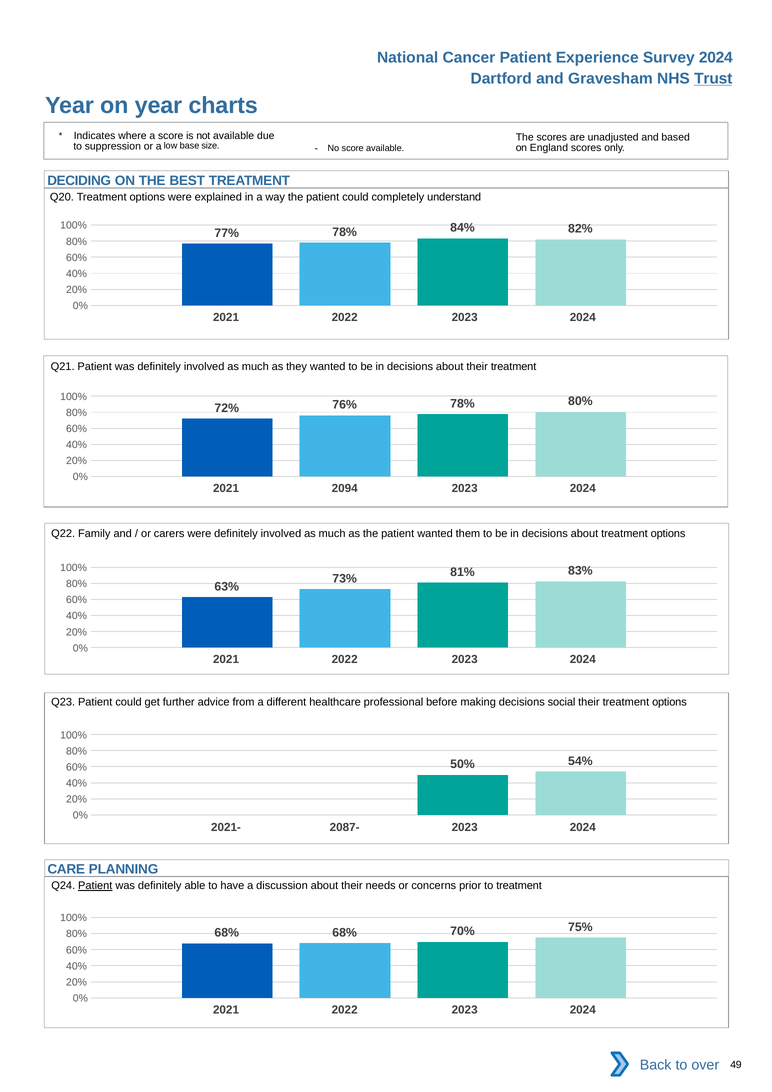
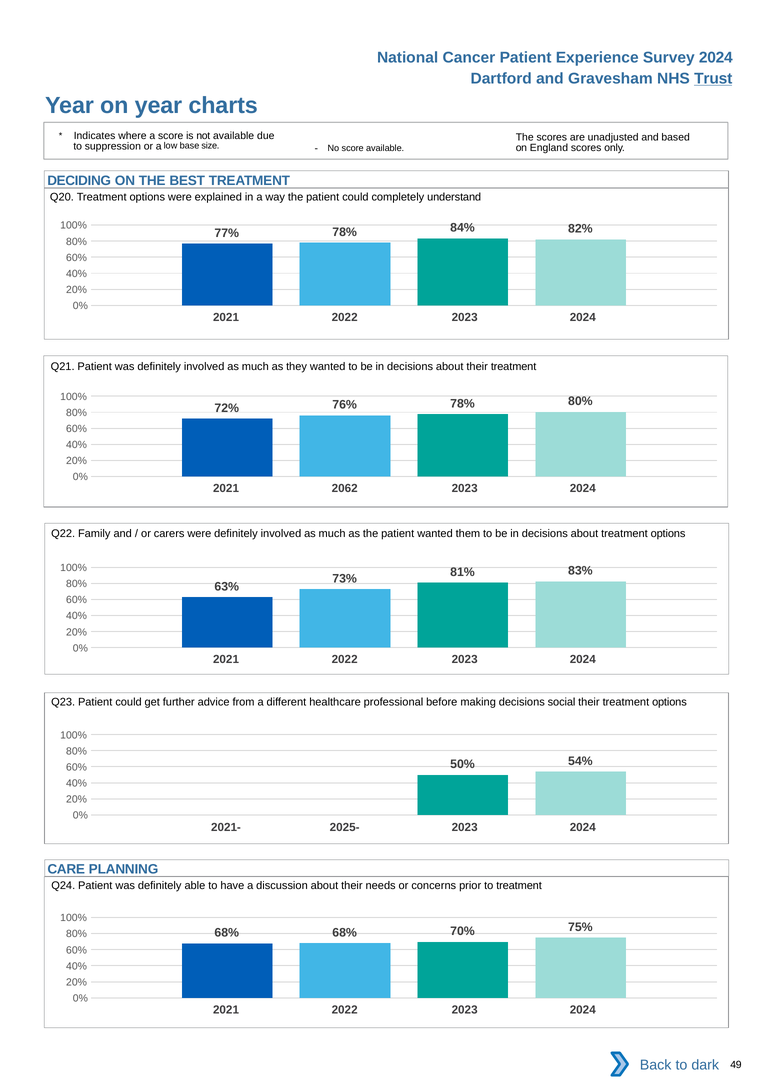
2094: 2094 -> 2062 (345, 489)
2087-: 2087- -> 2025- (345, 828)
Patient underline: present -> none (95, 886)
over: over -> dark (705, 1065)
